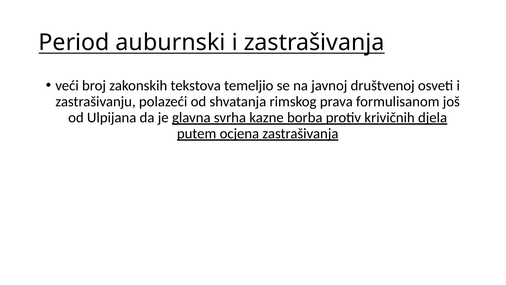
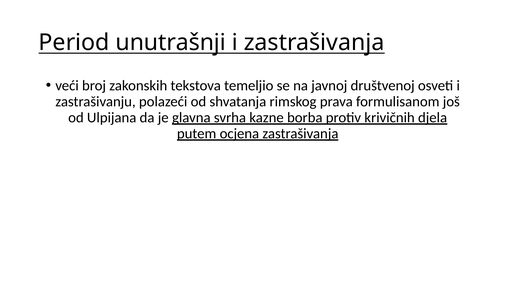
auburnski: auburnski -> unutrašnji (171, 43)
